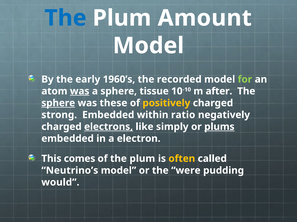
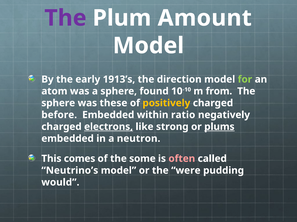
The colour: blue -> purple (65, 18)
1960’s: 1960’s -> 1913’s (119, 80)
recorded: recorded -> direction (179, 80)
was underline: present -> none (80, 91)
tissue: tissue -> found (154, 91)
after: after -> from (219, 91)
sphere underline: present -> none (58, 103)
strong: strong -> before (59, 115)
simply: simply -> strong (172, 127)
electron: electron -> neutron (139, 139)
of the plum: plum -> some (142, 159)
often colour: yellow -> pink (182, 159)
